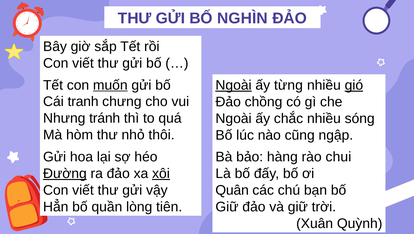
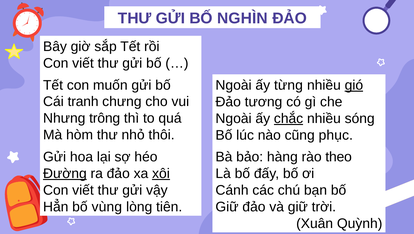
muốn underline: present -> none (110, 85)
Ngoài underline: present -> none (234, 85)
chồng: chồng -> tương (264, 102)
tránh: tránh -> trông (105, 118)
chắc underline: none -> present (289, 118)
ngập: ngập -> phục (336, 135)
chui: chui -> theo (339, 157)
Quân: Quân -> Cánh (232, 190)
quần: quần -> vùng (107, 206)
